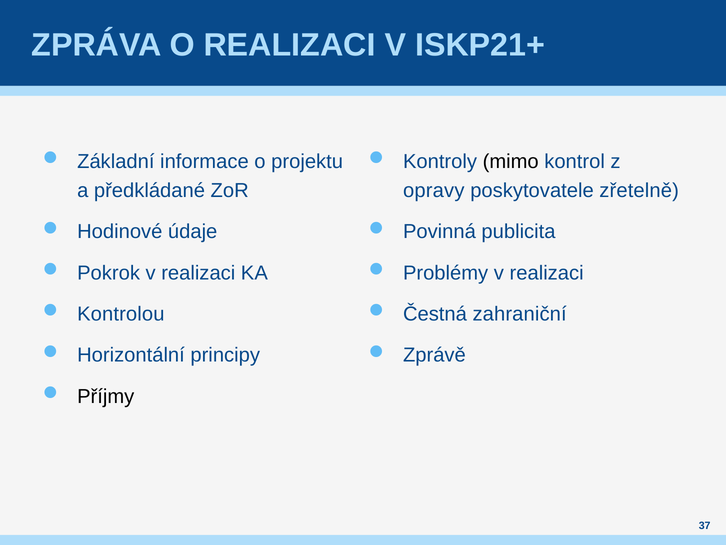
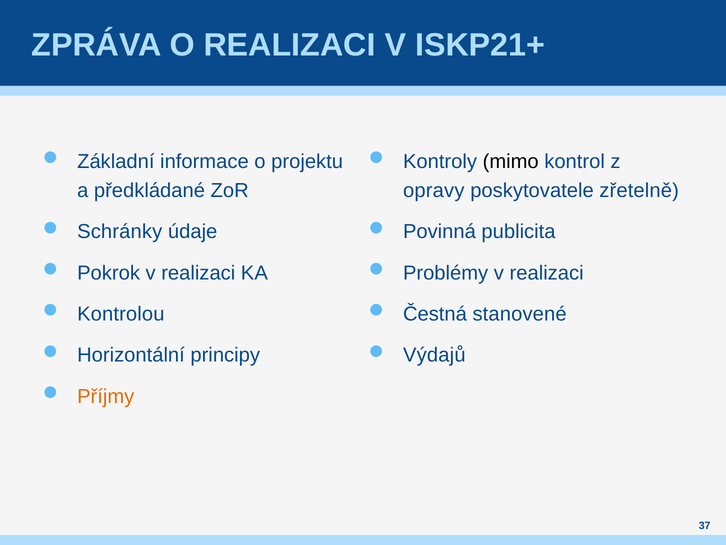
Hodinové: Hodinové -> Schránky (120, 231)
zahraniční: zahraniční -> stanovené (520, 314)
Zprávě: Zprávě -> Výdajů (434, 355)
Příjmy colour: black -> orange (106, 396)
